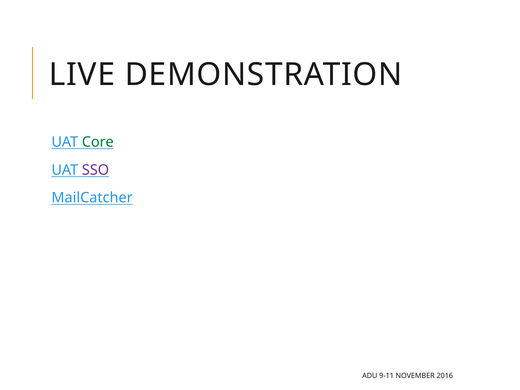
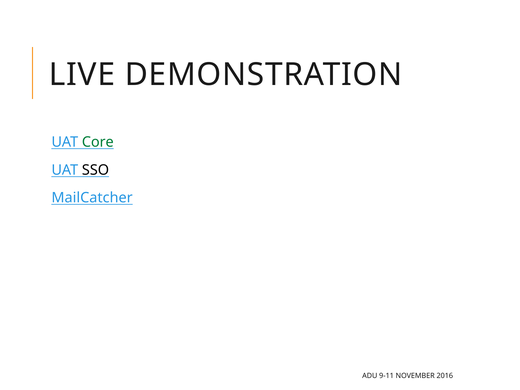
SSO colour: purple -> black (96, 170)
